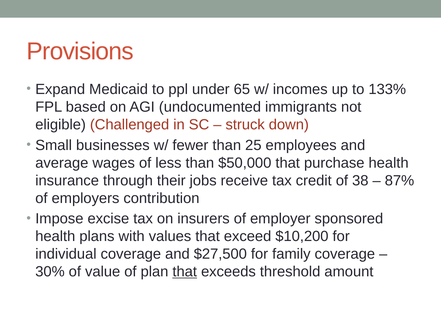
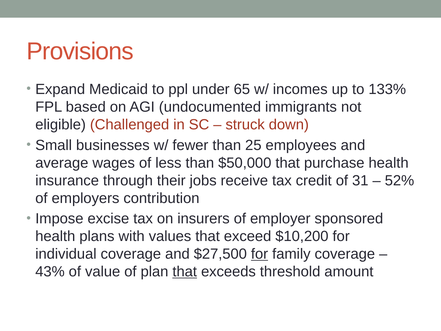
38: 38 -> 31 (360, 180)
87%: 87% -> 52% (400, 180)
for underline: none -> present (260, 254)
30%: 30% -> 43% (50, 272)
